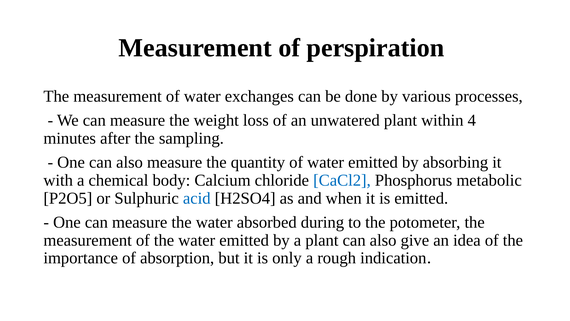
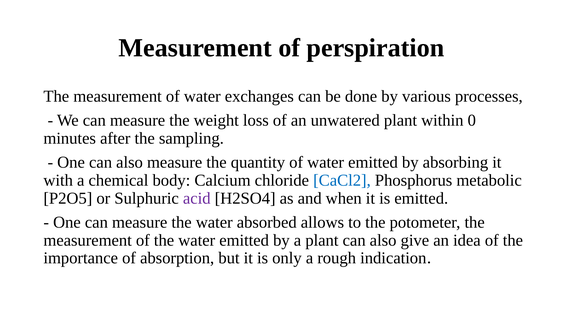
4: 4 -> 0 (472, 120)
acid colour: blue -> purple (197, 198)
during: during -> allows (322, 222)
